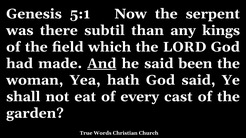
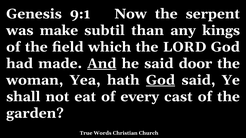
5:1: 5:1 -> 9:1 (80, 14)
there: there -> make (59, 30)
been: been -> door (195, 64)
God underline: none -> present (160, 80)
